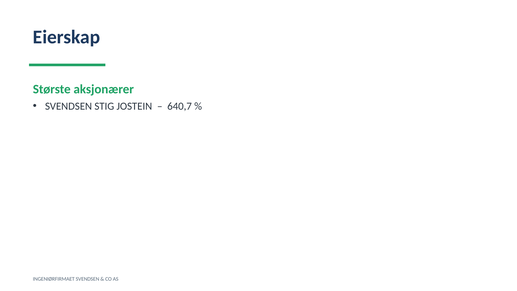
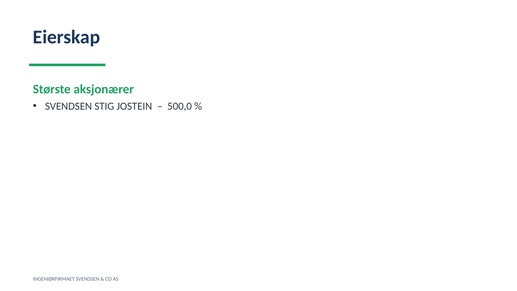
640,7: 640,7 -> 500,0 (180, 106)
